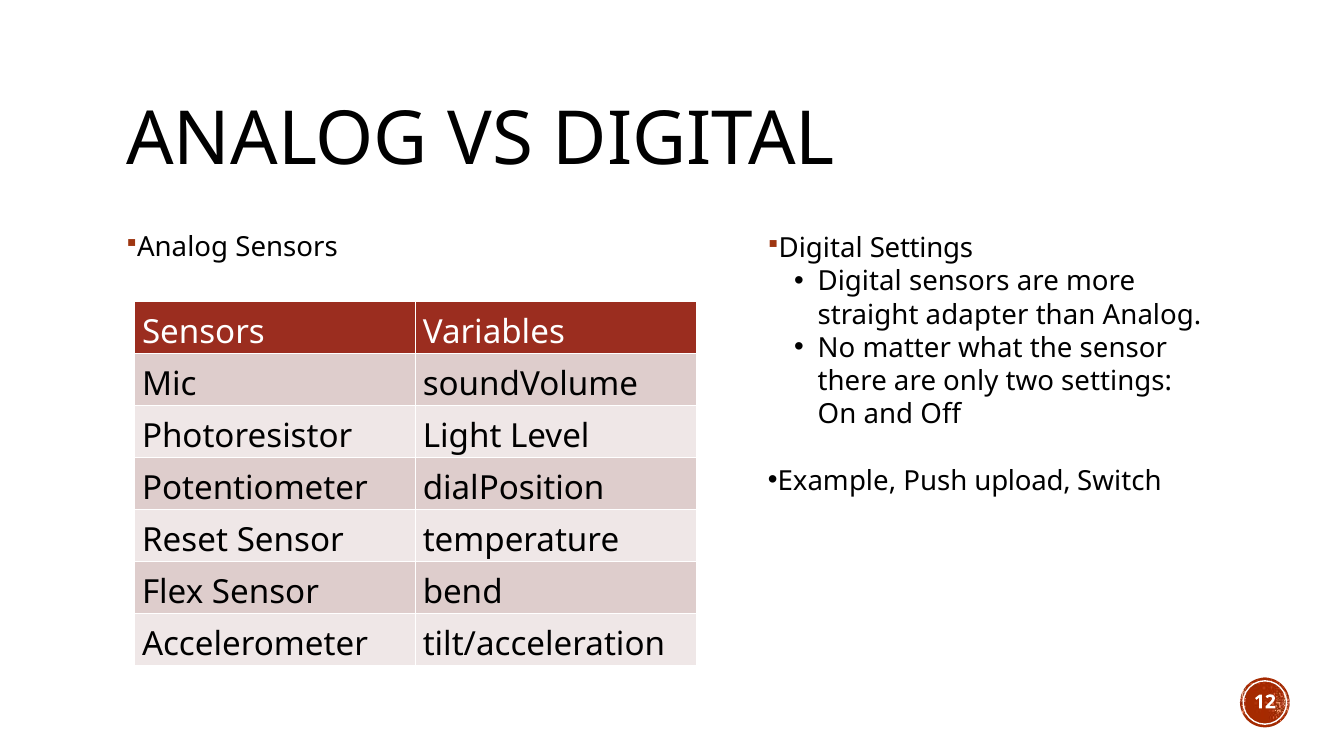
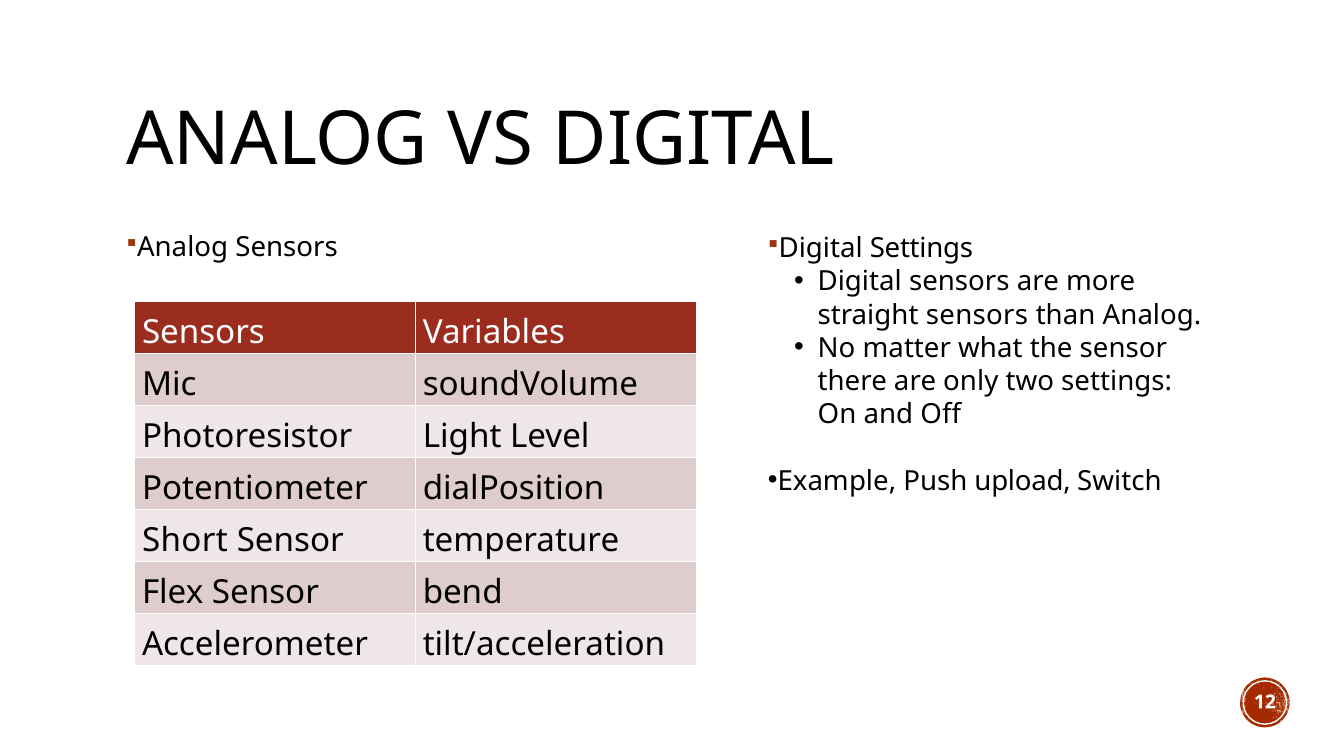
straight adapter: adapter -> sensors (977, 315)
Reset: Reset -> Short (185, 541)
